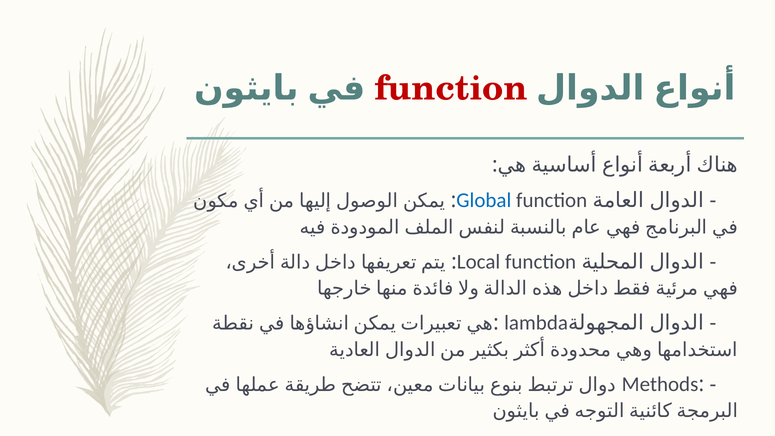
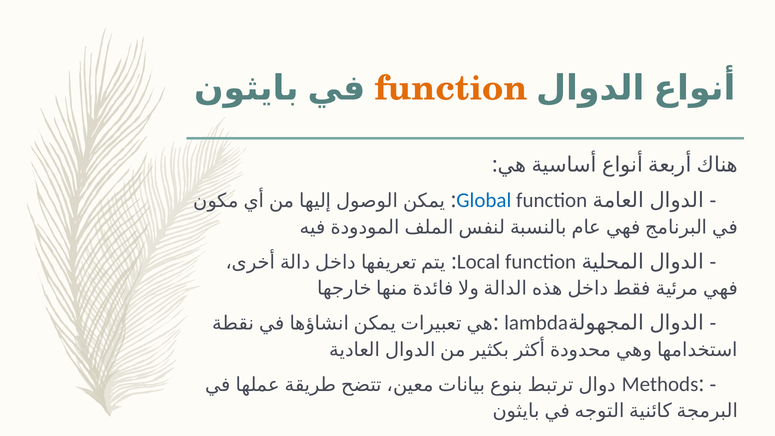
function colour: red -> orange (451, 89)
